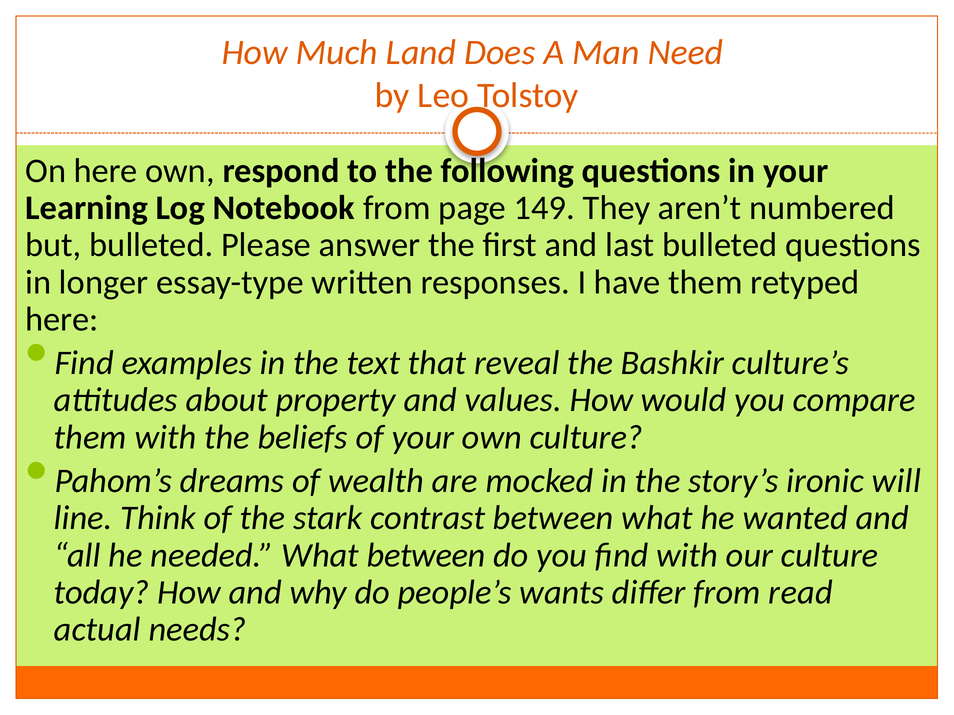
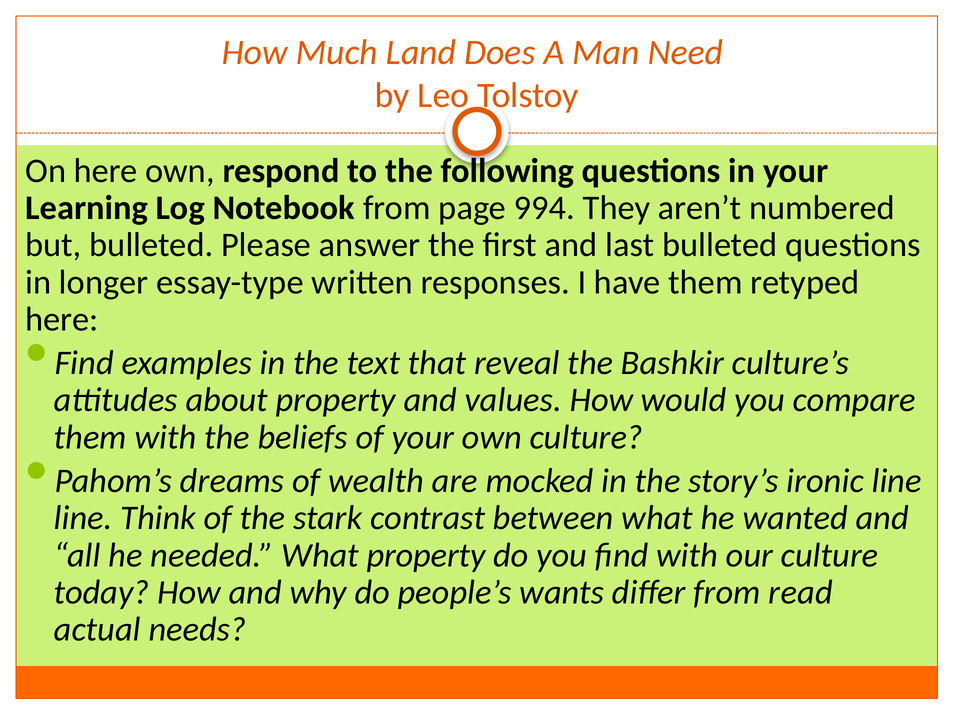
149: 149 -> 994 (544, 208)
ironic will: will -> line (897, 481)
What between: between -> property (426, 556)
